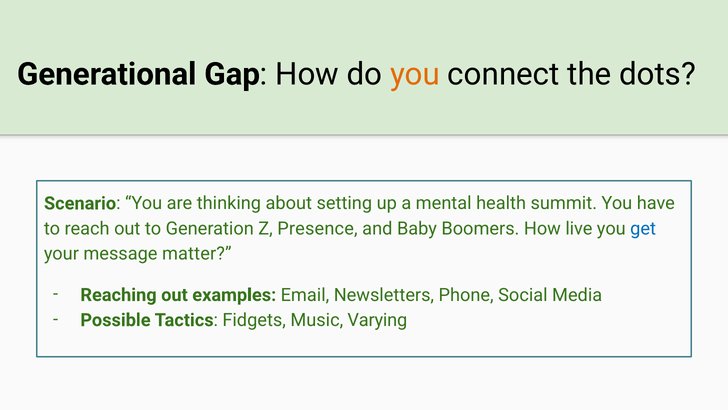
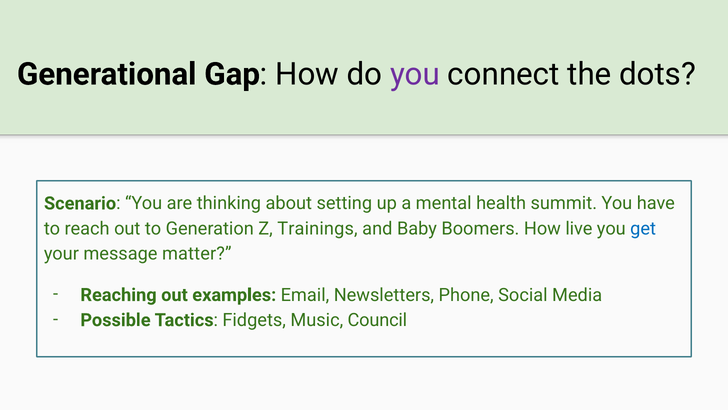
you colour: orange -> purple (415, 74)
Presence: Presence -> Trainings (317, 228)
Varying: Varying -> Council (377, 320)
